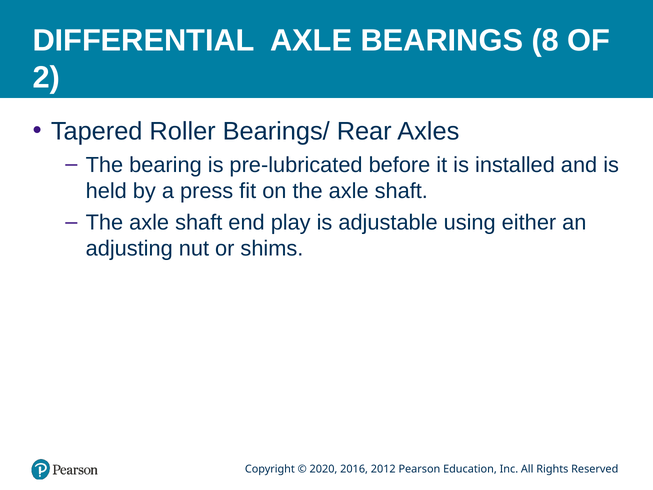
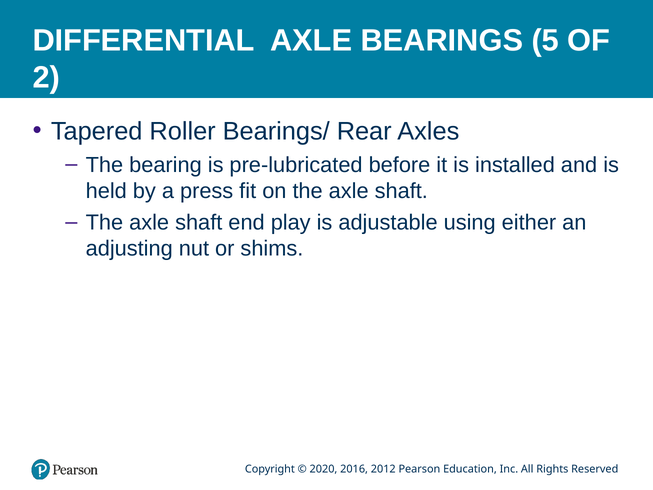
8: 8 -> 5 (545, 40)
